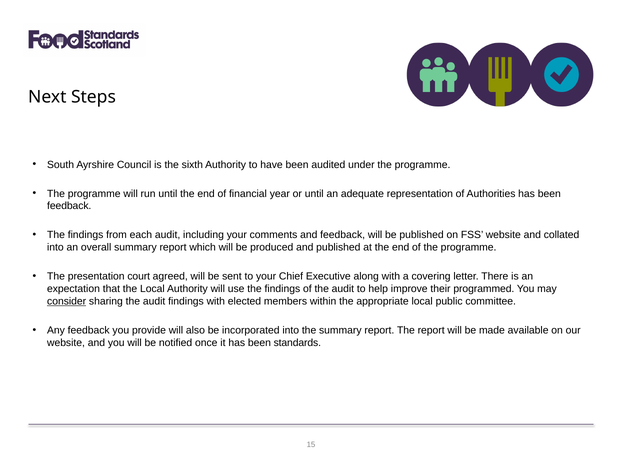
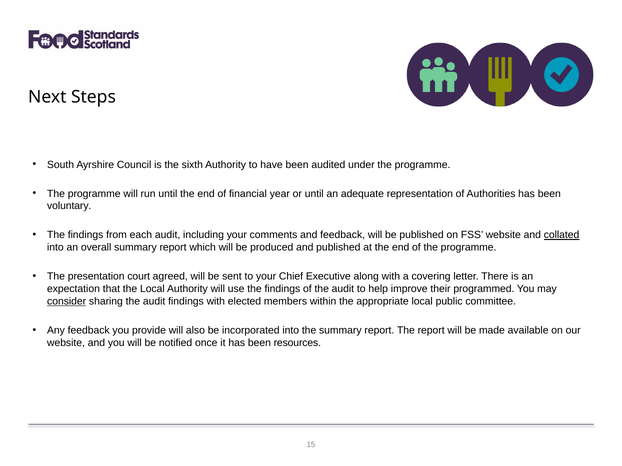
feedback: feedback -> voluntary (69, 206)
collated underline: none -> present (562, 235)
standards: standards -> resources (297, 343)
